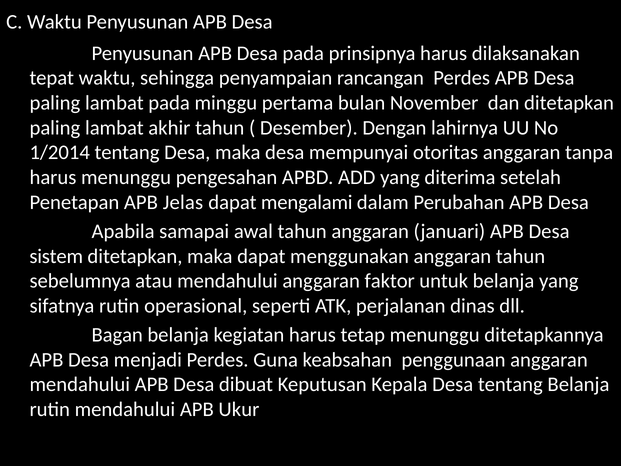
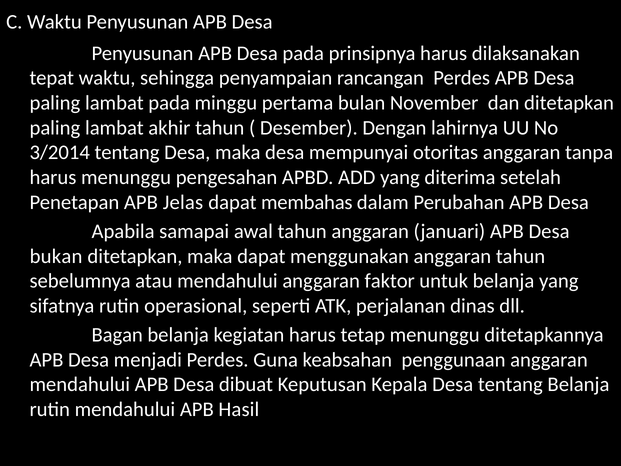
1/2014: 1/2014 -> 3/2014 (60, 153)
mengalami: mengalami -> membahas (307, 202)
sistem: sistem -> bukan (56, 256)
Ukur: Ukur -> Hasil (239, 409)
